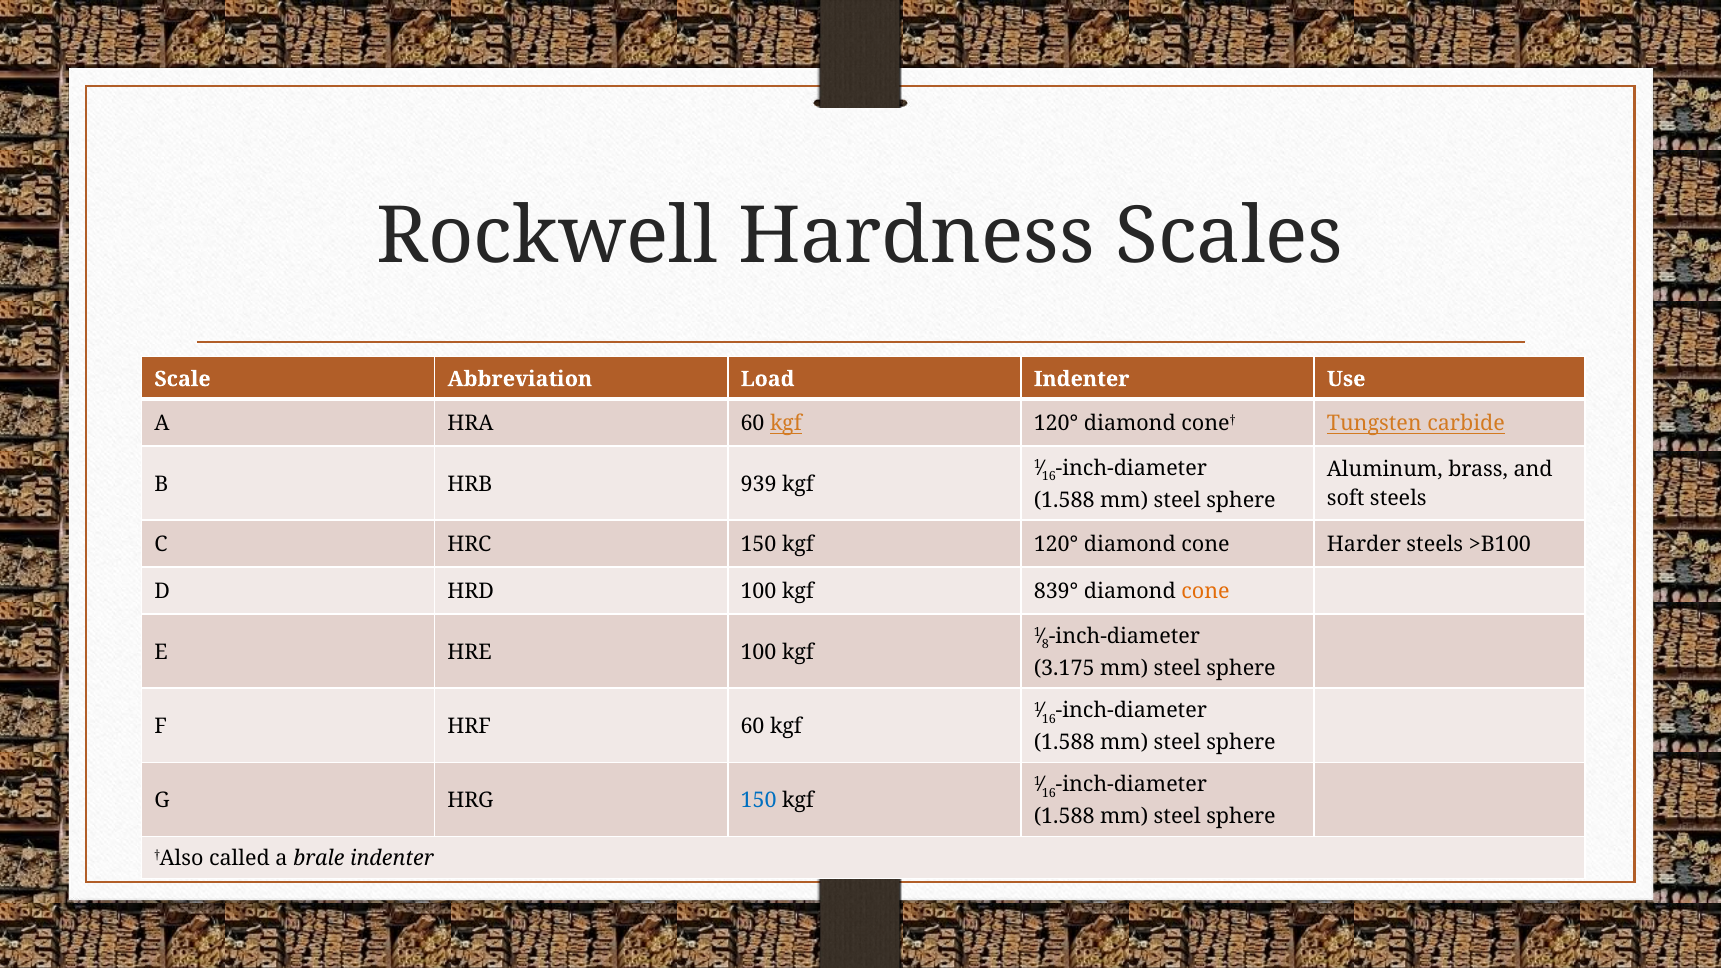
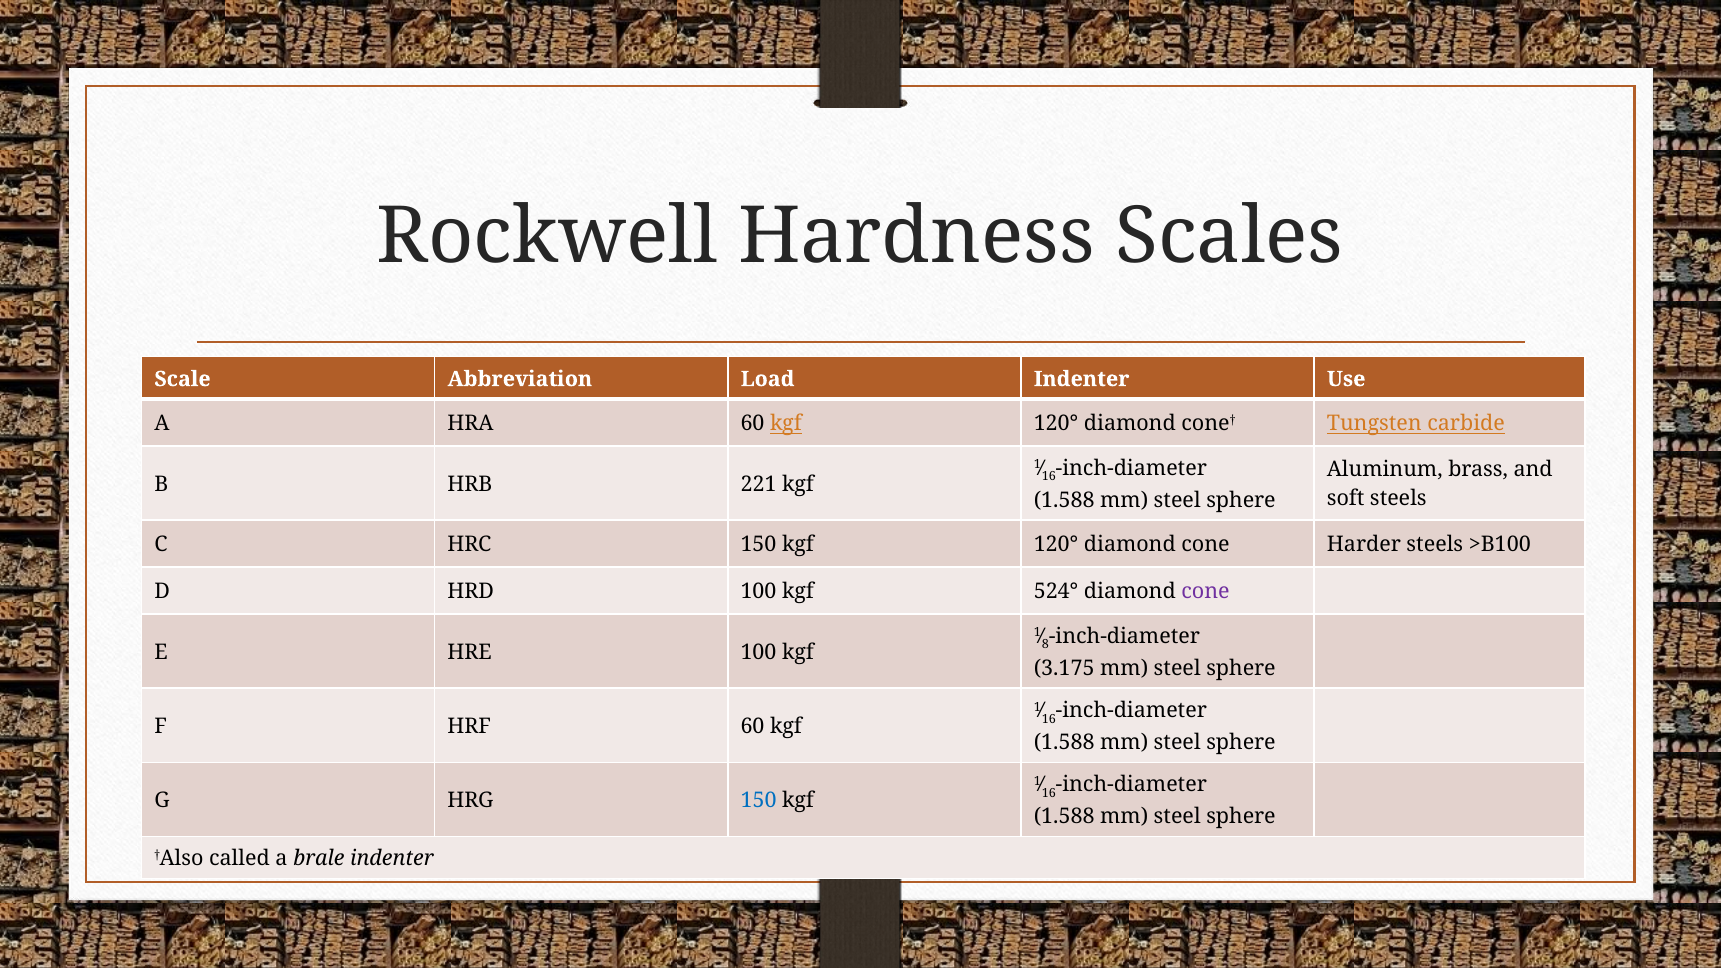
939: 939 -> 221 (759, 484)
839°: 839° -> 524° (1056, 592)
cone colour: orange -> purple (1205, 592)
